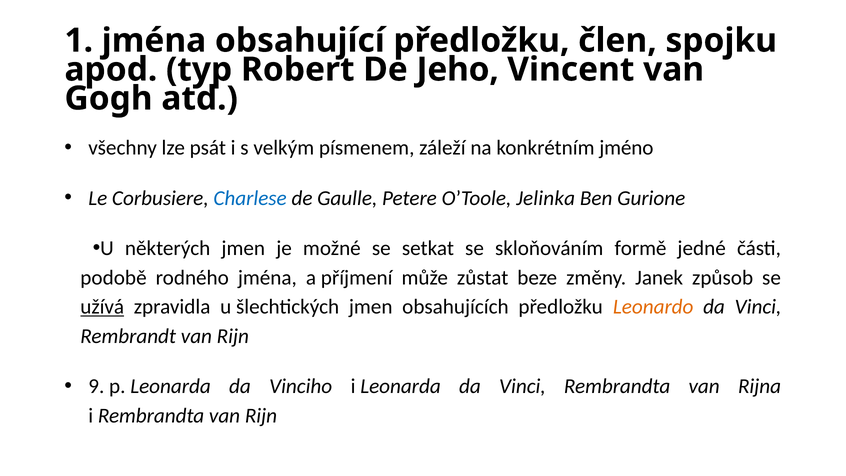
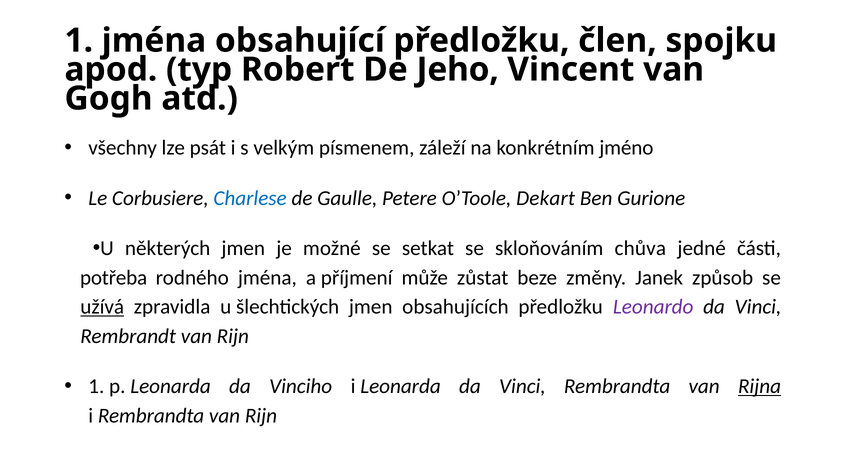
Jelinka: Jelinka -> Dekart (546, 198)
formě: formě -> chůva (640, 248)
podobě: podobě -> potřeba (114, 278)
Leonardo colour: orange -> purple (653, 307)
9: 9 -> 1 (96, 386)
Rijna underline: none -> present (760, 386)
